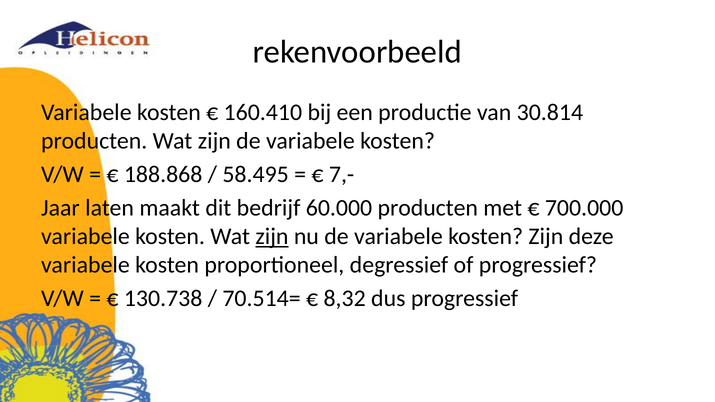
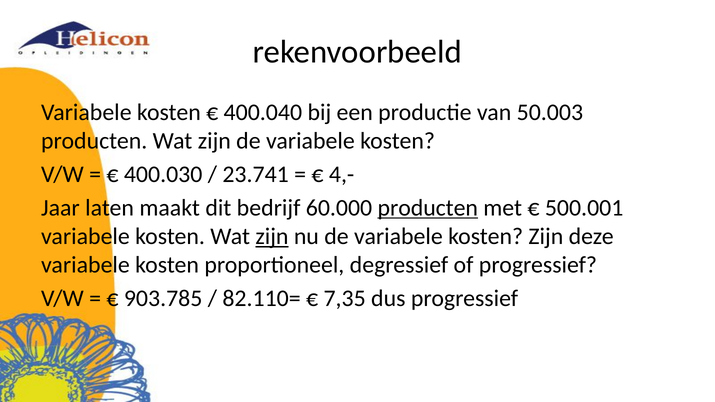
160.410: 160.410 -> 400.040 (263, 112)
30.814: 30.814 -> 50.003 (550, 112)
188.868: 188.868 -> 400.030 (163, 174)
58.495: 58.495 -> 23.741 (256, 174)
7,-: 7,- -> 4,- (342, 174)
producten underline: none -> present (428, 208)
700.000: 700.000 -> 500.001 (584, 208)
130.738: 130.738 -> 903.785 (163, 298)
70.514=: 70.514= -> 82.110= (262, 298)
8,32: 8,32 -> 7,35 (345, 298)
